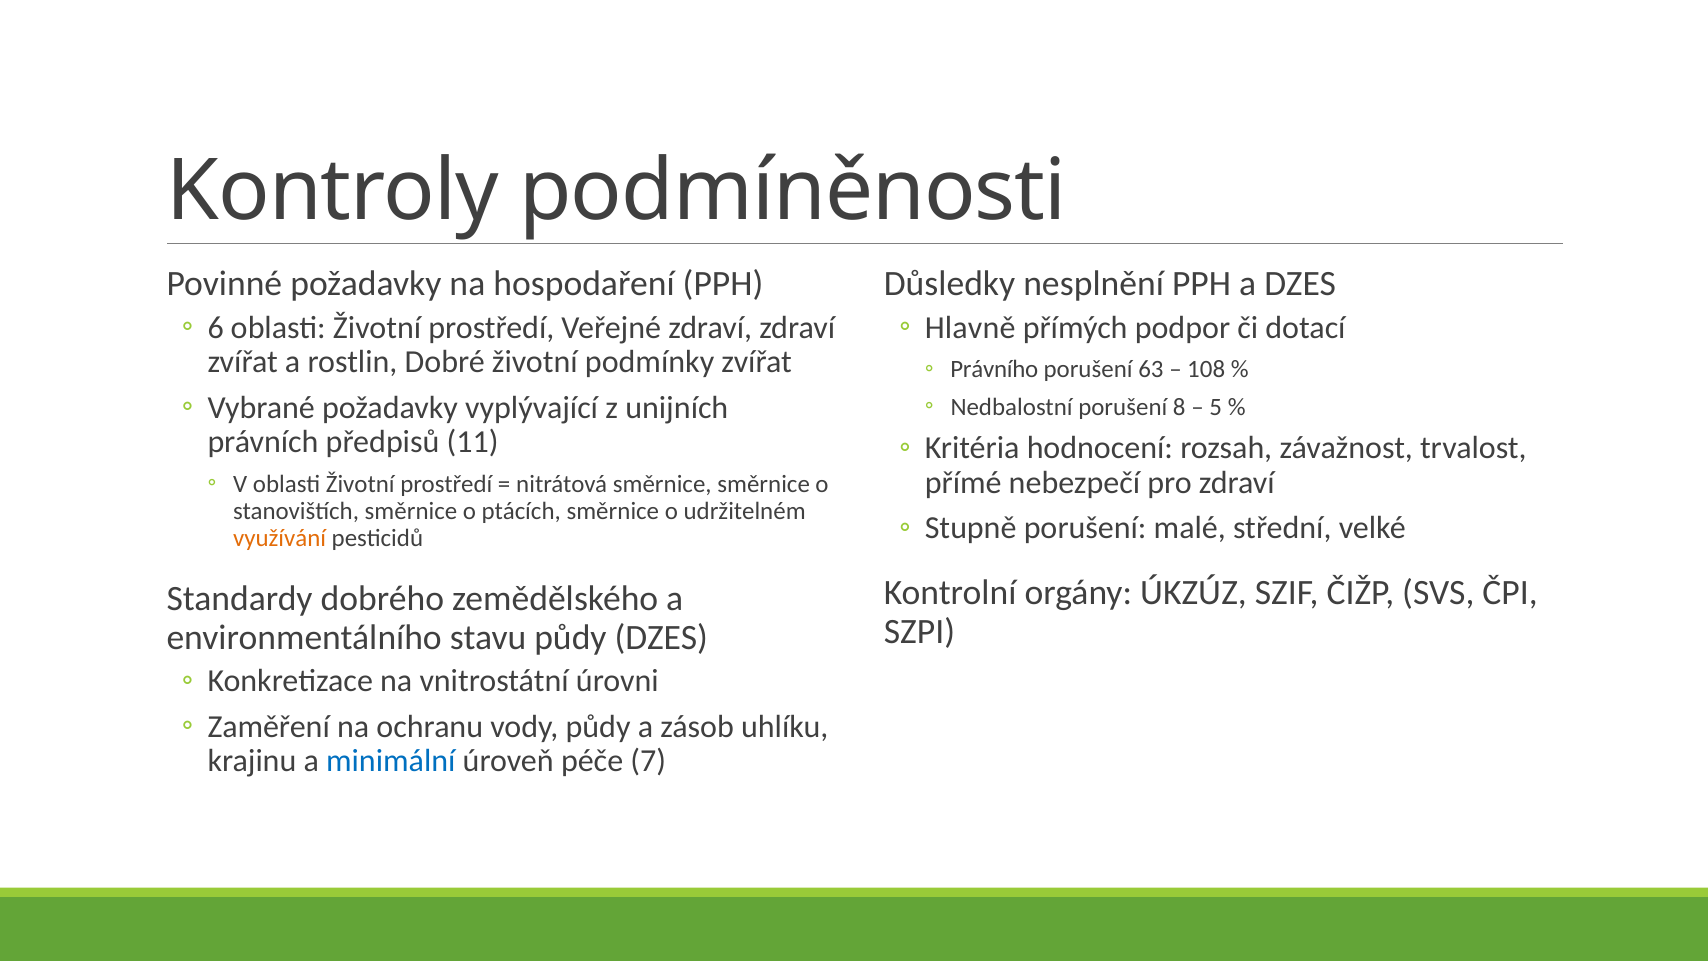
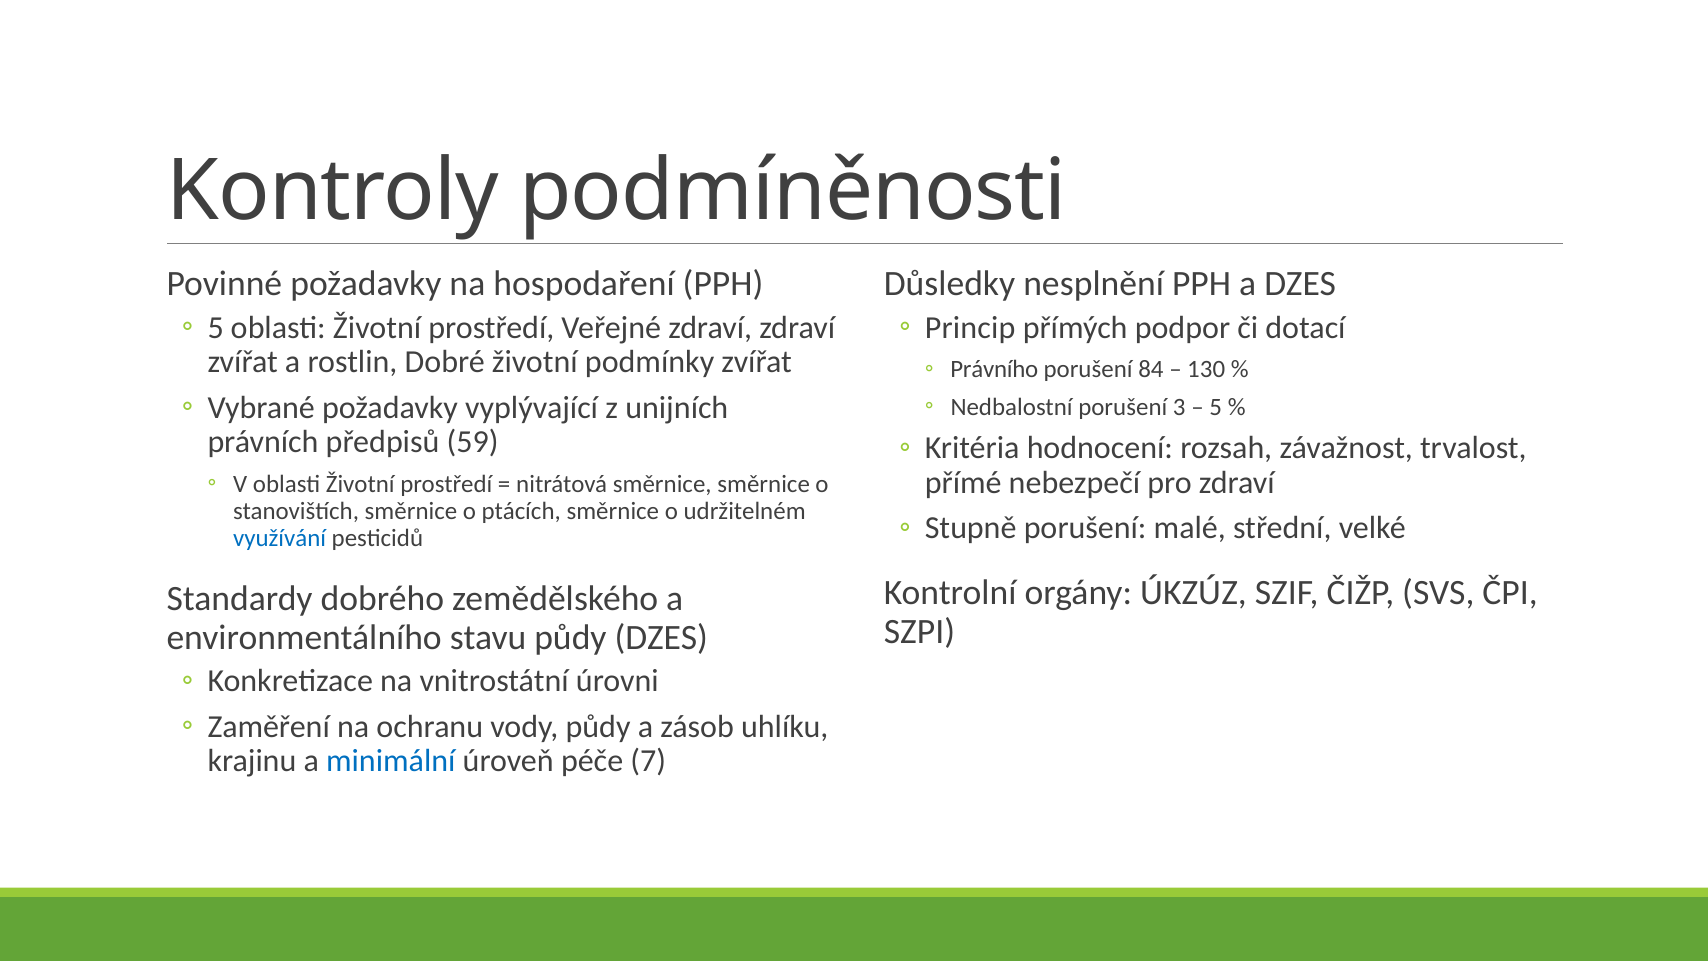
6: 6 -> 5 (216, 328)
Hlavně: Hlavně -> Princip (970, 328)
63: 63 -> 84 (1151, 369)
108: 108 -> 130 (1206, 369)
8: 8 -> 3 (1179, 407)
11: 11 -> 59 (473, 442)
využívání colour: orange -> blue (280, 538)
